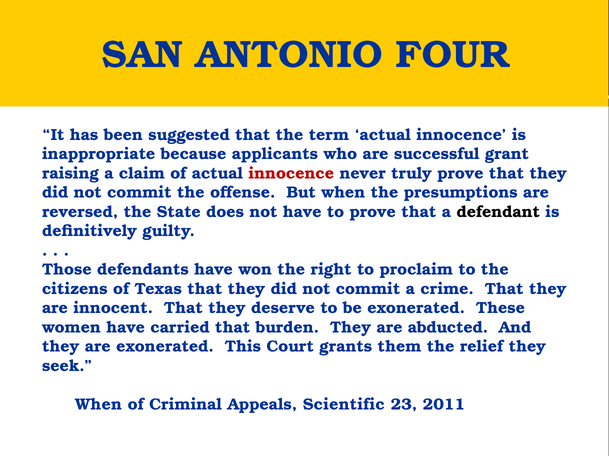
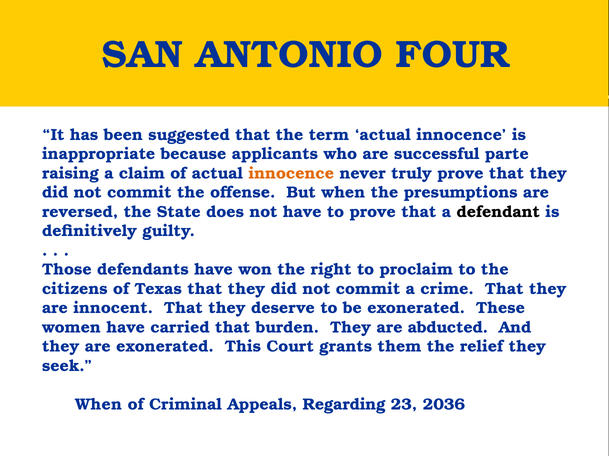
grant: grant -> parte (507, 154)
innocence colour: red -> orange (291, 174)
Scientific: Scientific -> Regarding (344, 405)
2011: 2011 -> 2036 (444, 405)
